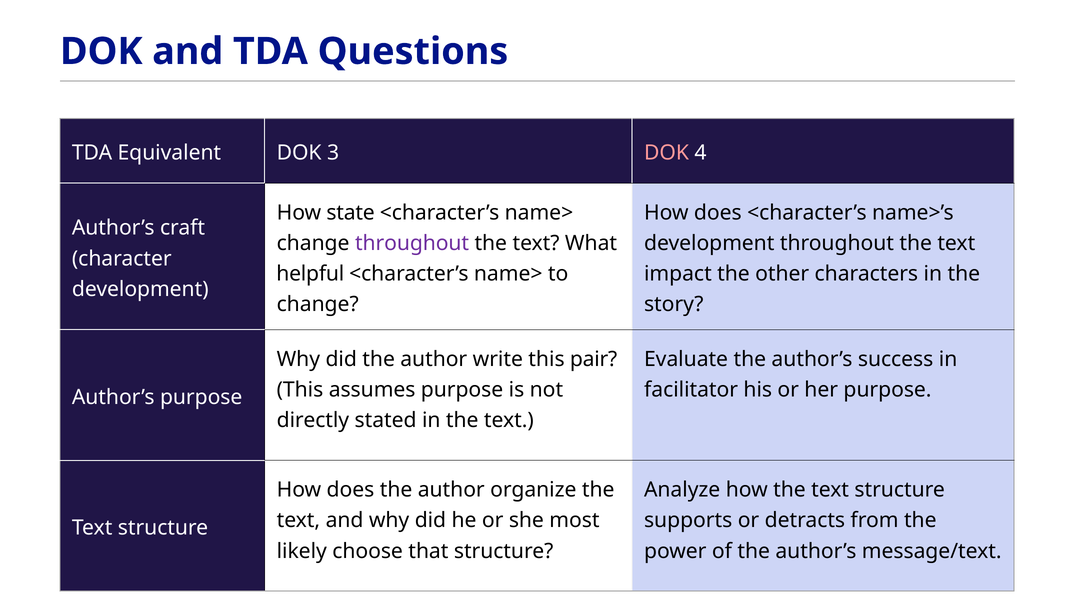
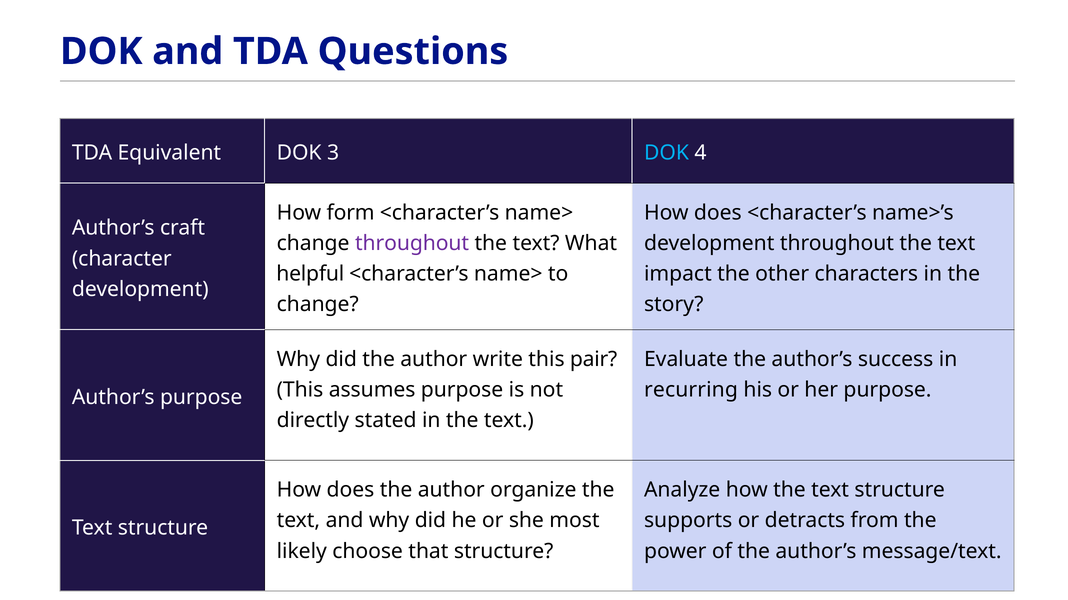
DOK colour: pink -> light blue (667, 153)
state: state -> form (351, 213)
facilitator: facilitator -> recurring (691, 390)
